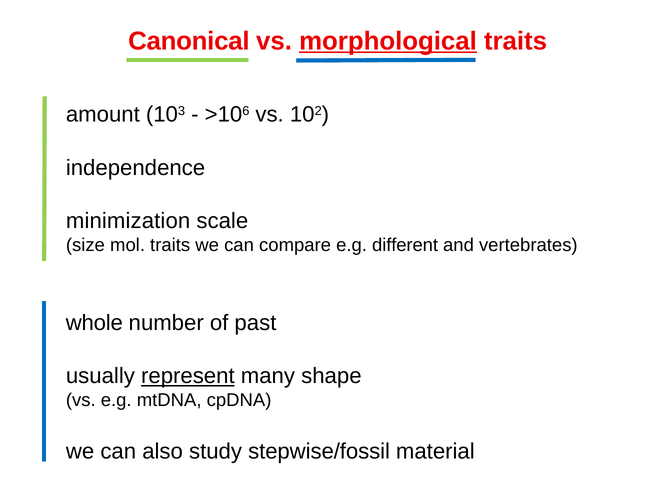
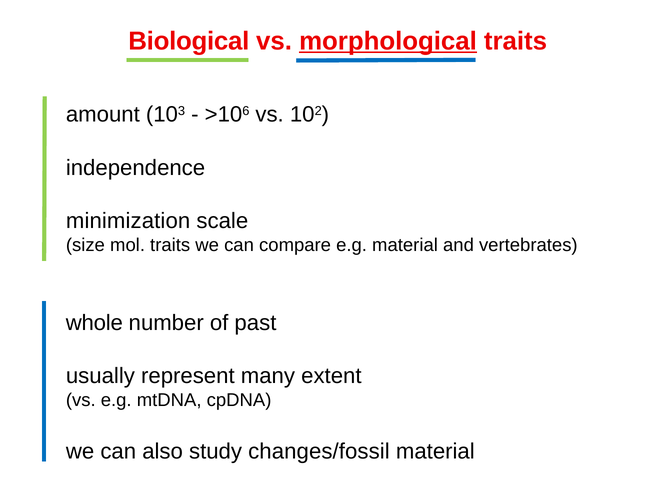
Canonical: Canonical -> Biological (189, 41)
e.g different: different -> material (405, 245)
represent underline: present -> none (188, 376)
shape: shape -> extent (331, 376)
stepwise/fossil: stepwise/fossil -> changes/fossil (319, 451)
